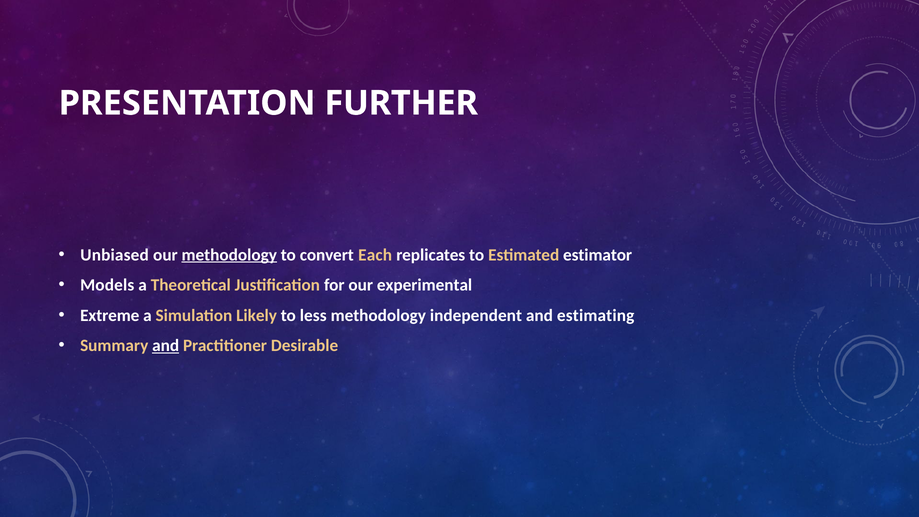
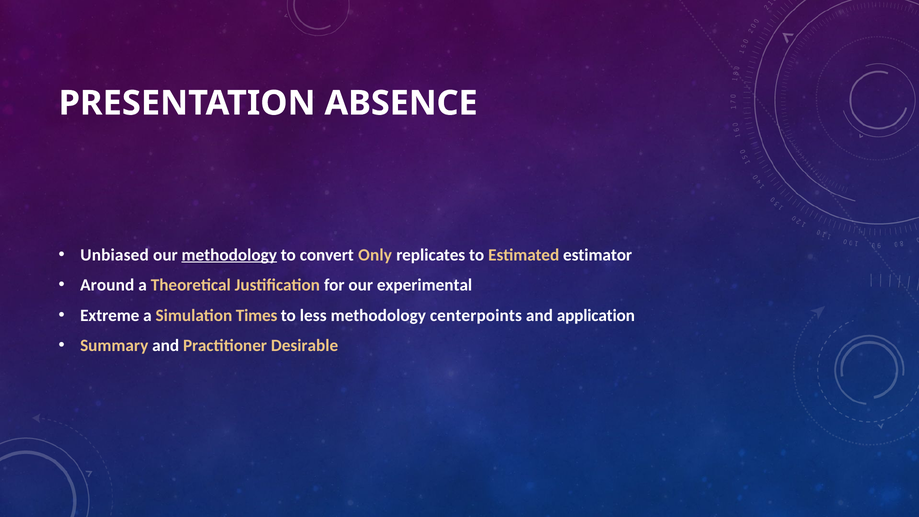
FURTHER: FURTHER -> ABSENCE (401, 103)
Each: Each -> Only (375, 255)
Models: Models -> Around (107, 285)
Likely: Likely -> Times (257, 315)
independent: independent -> centerpoints (476, 315)
estimating: estimating -> application (596, 315)
and underline: present -> none (166, 346)
